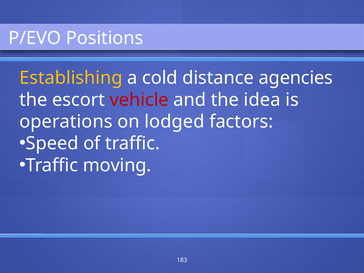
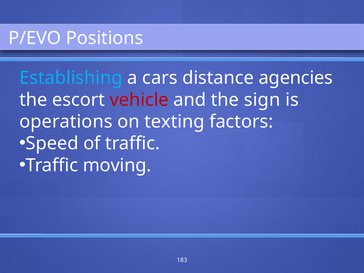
Establishing colour: yellow -> light blue (71, 78)
cold: cold -> cars (160, 78)
idea: idea -> sign (262, 100)
lodged: lodged -> texting (174, 122)
